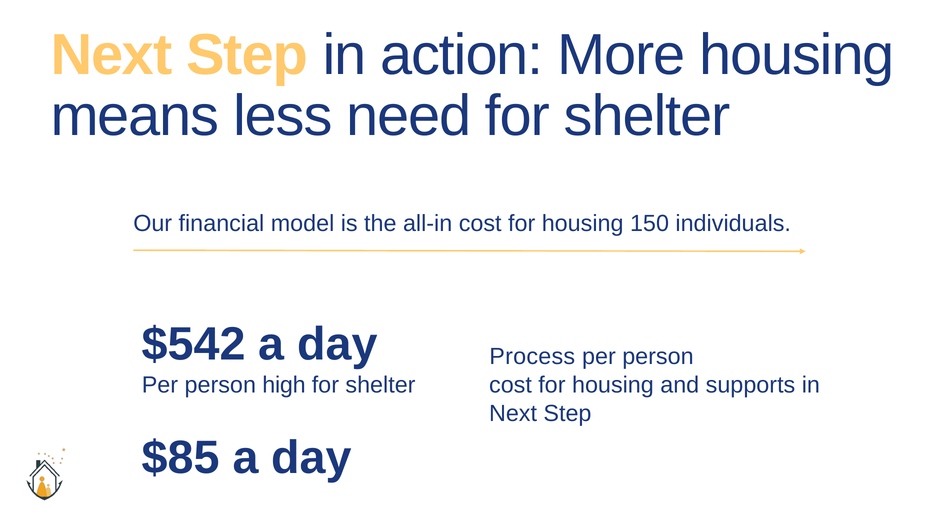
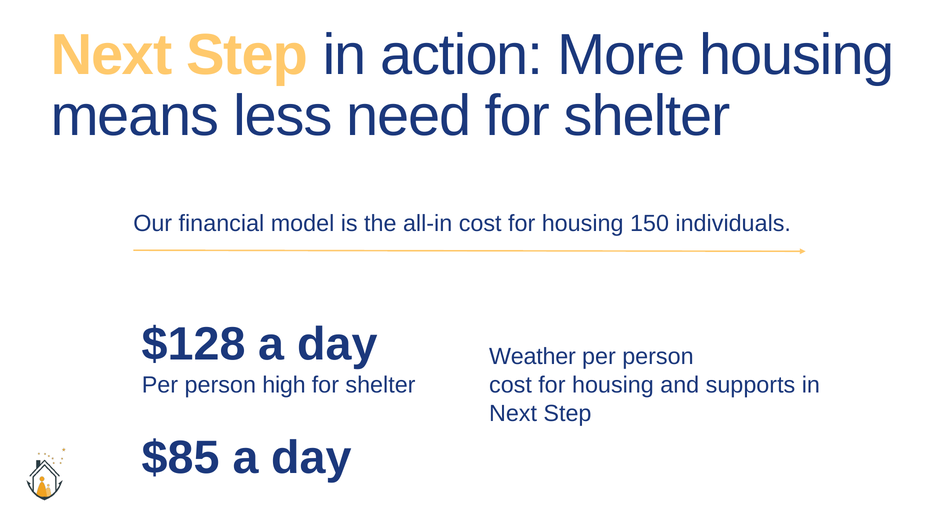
$542: $542 -> $128 (194, 344)
Process: Process -> Weather (532, 356)
